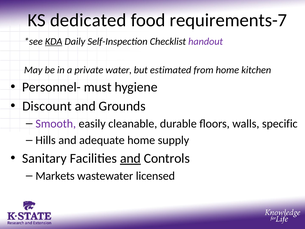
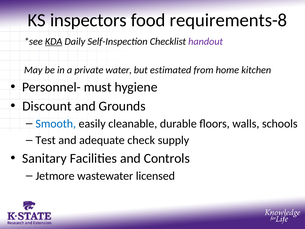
dedicated: dedicated -> inspectors (88, 20)
requirements-7: requirements-7 -> requirements-8 (228, 20)
Smooth colour: purple -> blue (56, 124)
specific: specific -> schools (280, 124)
Hills: Hills -> Test (46, 140)
adequate home: home -> check (141, 140)
and underline: present -> none (130, 158)
Markets: Markets -> Jetmore (55, 176)
